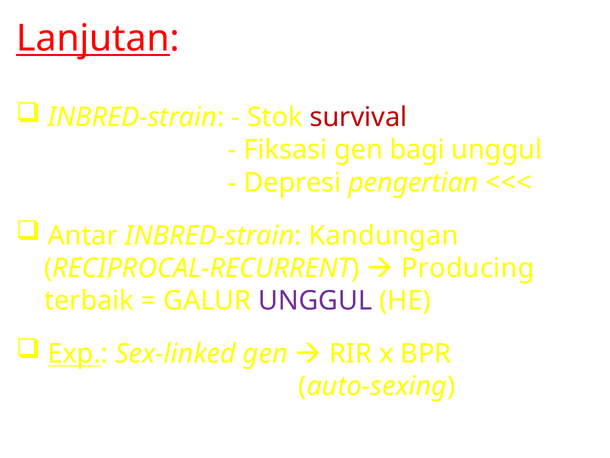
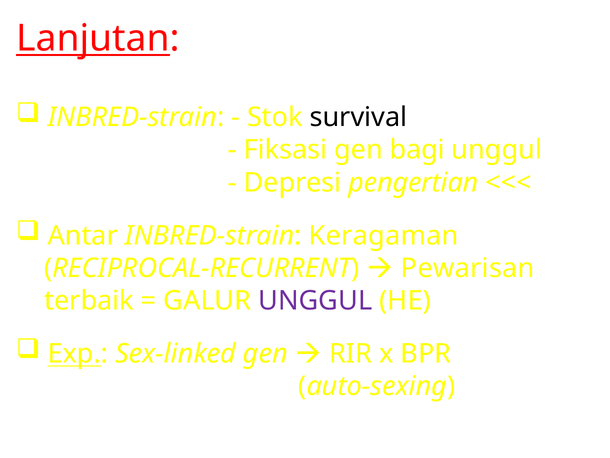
survival colour: red -> black (359, 117)
Kandungan: Kandungan -> Keragaman (384, 235)
Producing: Producing -> Pewarisan (468, 268)
